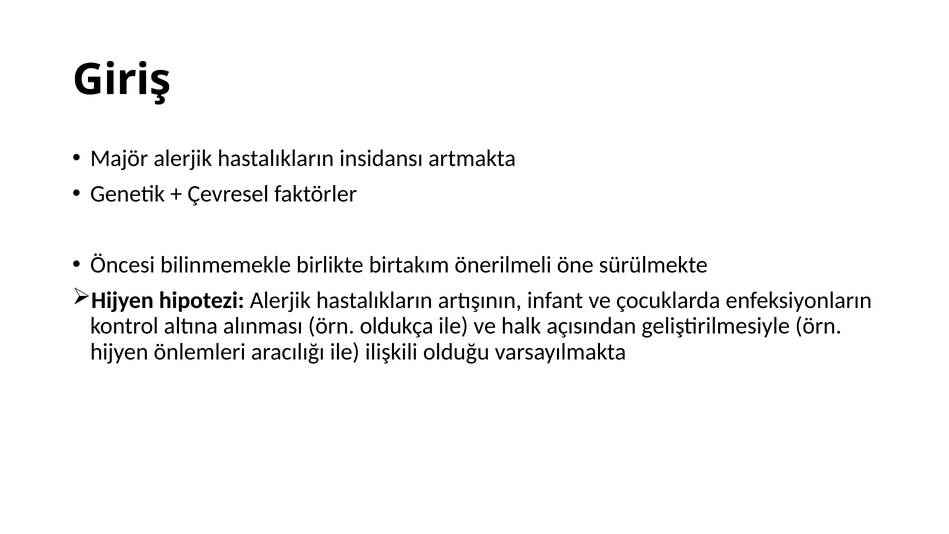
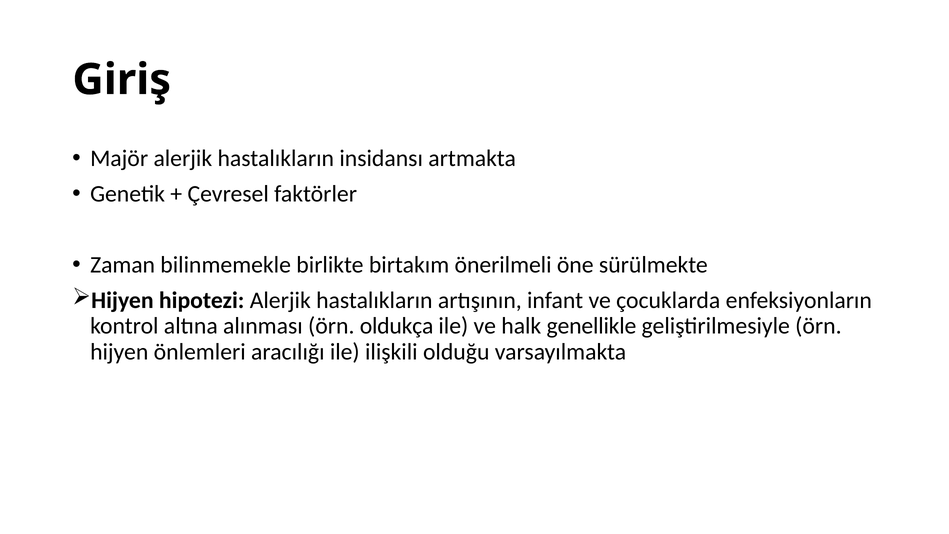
Öncesi: Öncesi -> Zaman (123, 265)
açısından: açısından -> genellikle (591, 326)
